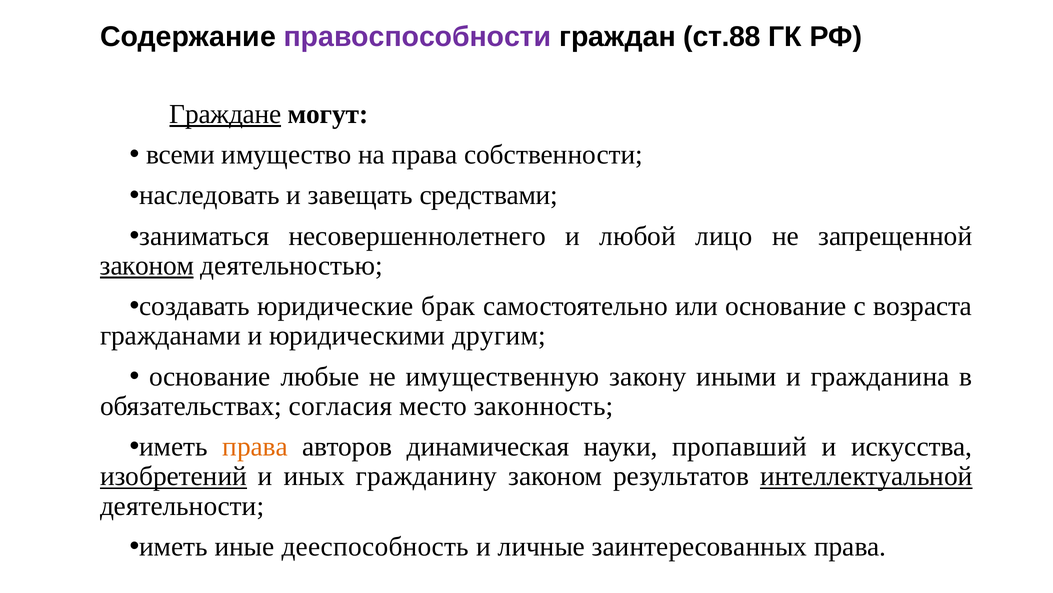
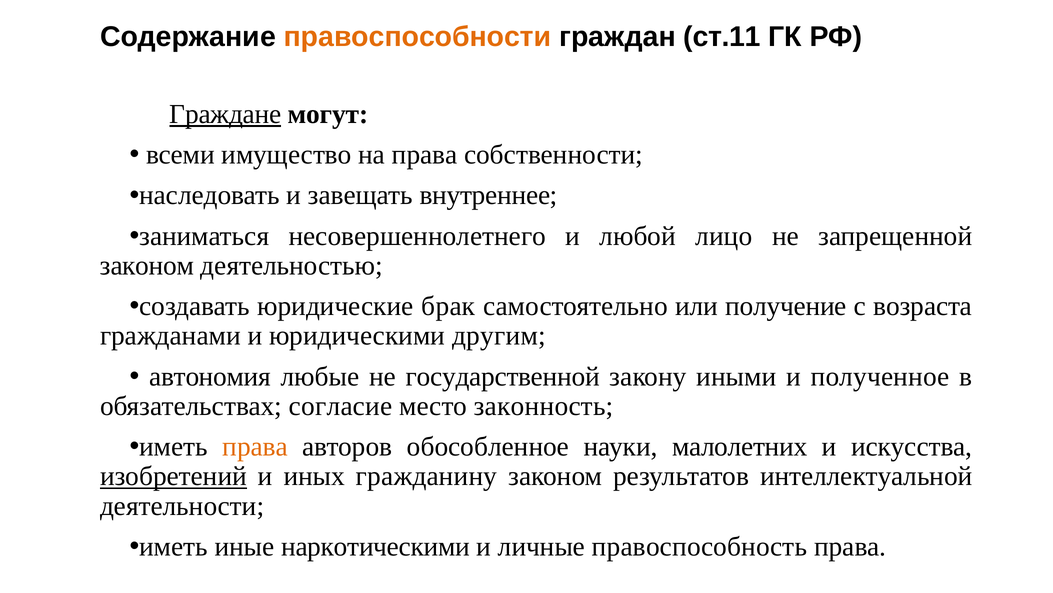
правоспособности colour: purple -> orange (418, 37)
ст.88: ст.88 -> ст.11 (722, 37)
средствами: средствами -> внутреннее (489, 195)
законом underline: present -> none (147, 265)
или основание: основание -> получение (786, 306)
основание: основание -> автономия (210, 376)
имущественную: имущественную -> государственной (503, 376)
гражданина: гражданина -> полученное (880, 376)
согласия: согласия -> согласие (341, 406)
динамическая: динамическая -> обособленное (488, 446)
пропавший: пропавший -> малолетних (740, 446)
интеллектуальной underline: present -> none (866, 476)
дееспособность: дееспособность -> наркотическими (376, 546)
заинтересованных: заинтересованных -> правоспособность (700, 546)
